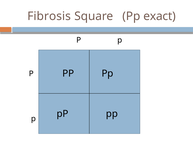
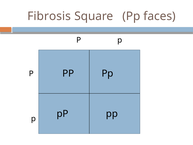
exact: exact -> faces (160, 16)
